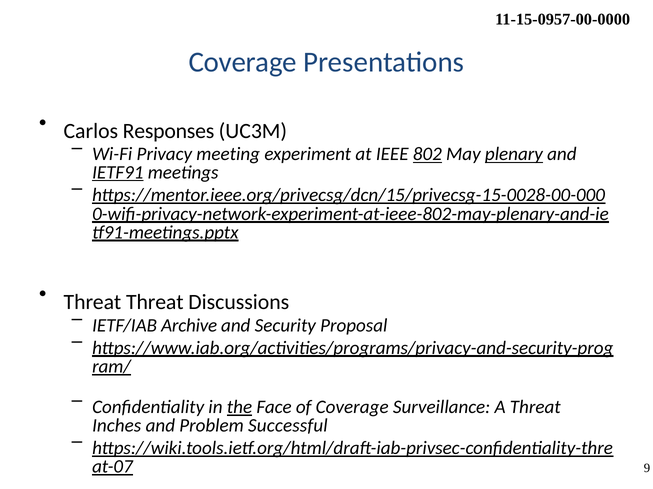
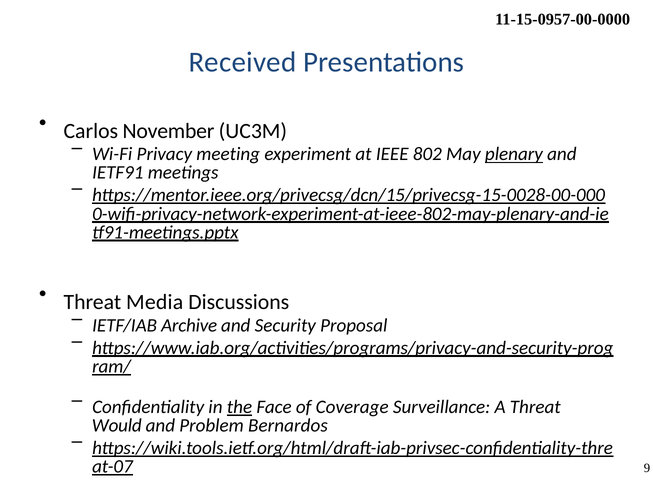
Coverage: Coverage -> Received (242, 62)
Responses: Responses -> November (168, 131)
802 underline: present -> none (427, 154)
IETF91 underline: present -> none (118, 173)
Threat Threat: Threat -> Media (155, 303)
Inches: Inches -> Would (117, 426)
Successful: Successful -> Bernardos (288, 426)
